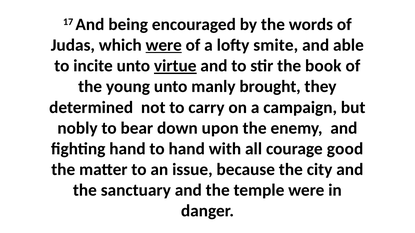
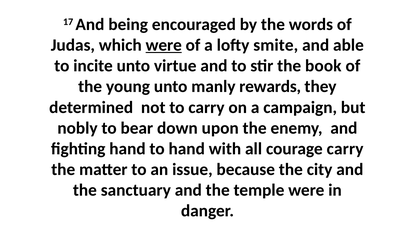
virtue underline: present -> none (175, 66)
brought: brought -> rewards (270, 87)
courage good: good -> carry (345, 149)
